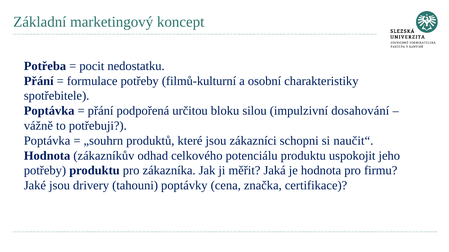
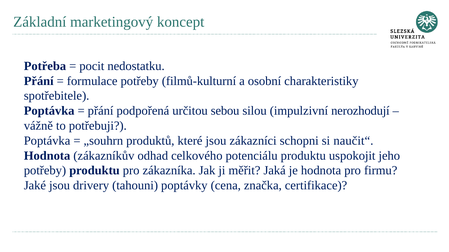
bloku: bloku -> sebou (225, 111)
dosahování: dosahování -> nerozhodují (360, 111)
